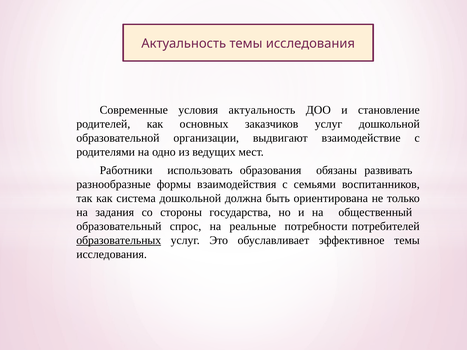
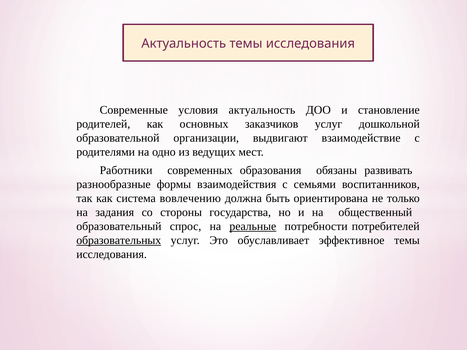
использовать: использовать -> современных (200, 170)
система дошкольной: дошкольной -> вовлечению (190, 198)
реальные underline: none -> present (253, 226)
